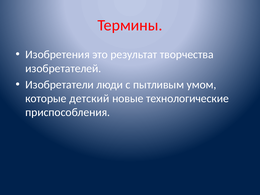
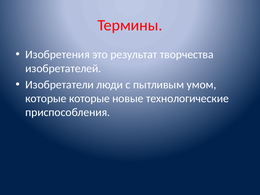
которые детский: детский -> которые (89, 98)
